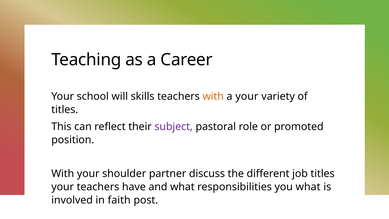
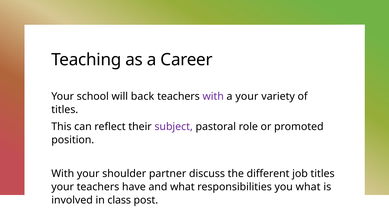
skills: skills -> back (143, 96)
with colour: orange -> purple (213, 96)
faith: faith -> class (119, 200)
